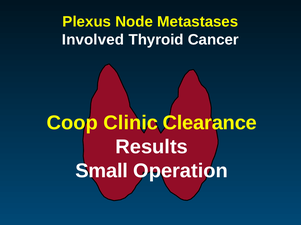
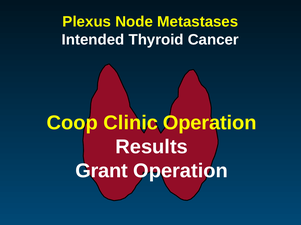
Involved: Involved -> Intended (93, 40)
Clinic Clearance: Clearance -> Operation (210, 123)
Small: Small -> Grant (102, 171)
